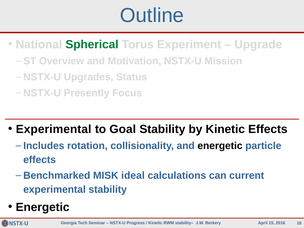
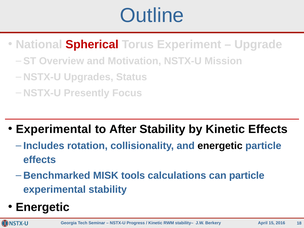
Spherical colour: green -> red (92, 44)
Goal: Goal -> After (123, 129)
ideal: ideal -> tools (133, 176)
can current: current -> particle (247, 176)
